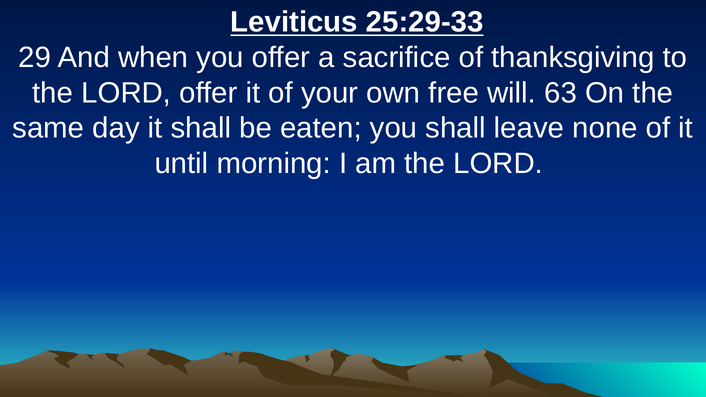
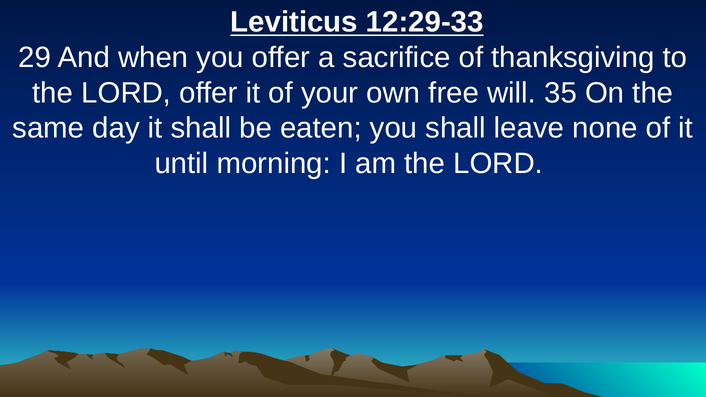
25:29-33: 25:29-33 -> 12:29-33 (425, 22)
63: 63 -> 35 (561, 93)
